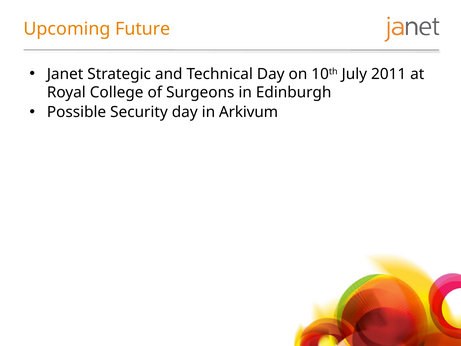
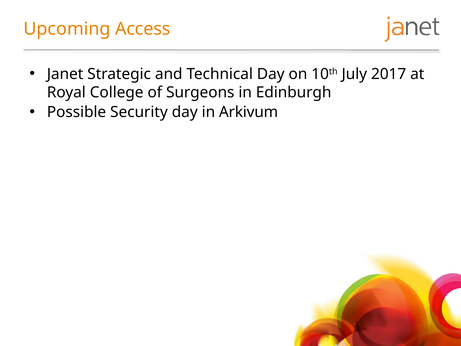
Future: Future -> Access (143, 29)
2011: 2011 -> 2017 (389, 74)
